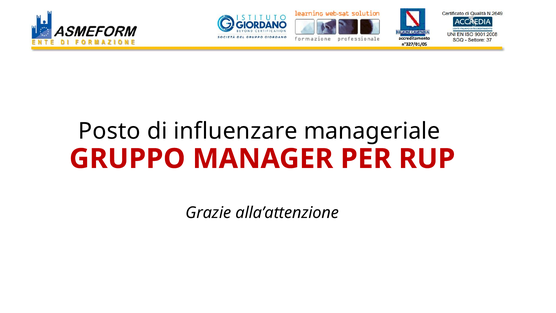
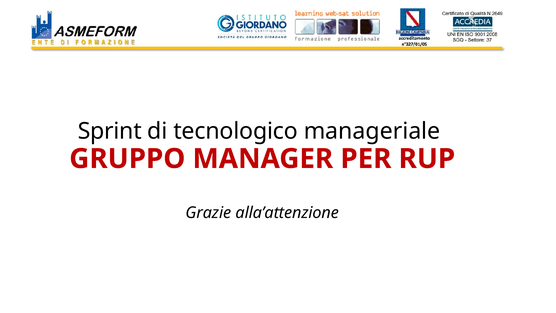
Posto: Posto -> Sprint (110, 131)
influenzare: influenzare -> tecnologico (236, 131)
